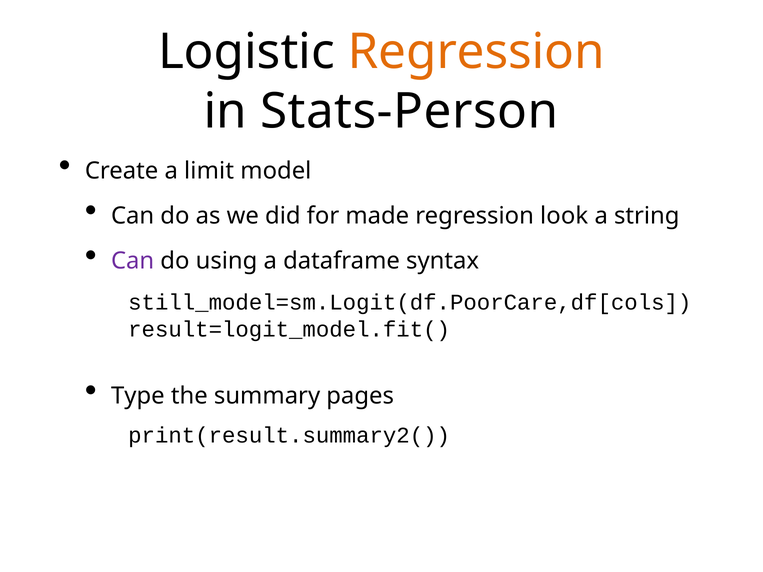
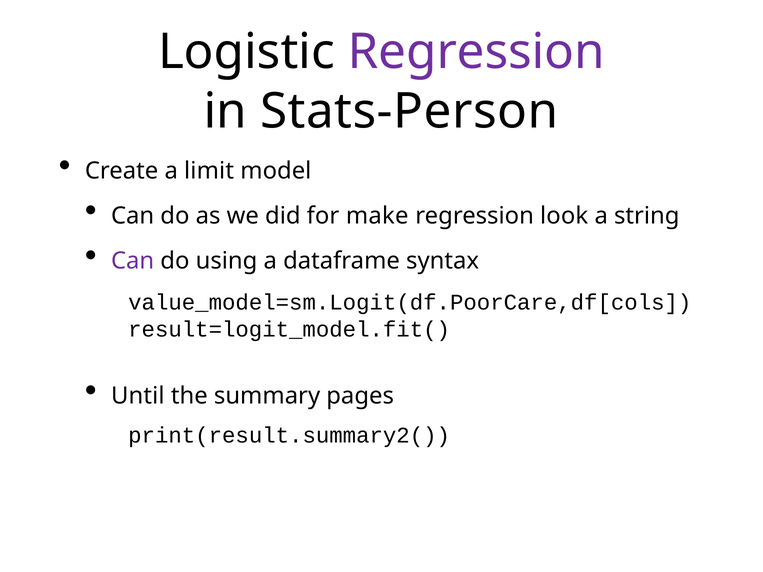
Regression colour: orange -> purple (476, 52)
made: made -> make (377, 216)
still_model=sm.Logit(df.PoorCare,df[cols: still_model=sm.Logit(df.PoorCare,df[cols -> value_model=sm.Logit(df.PoorCare,df[cols (410, 303)
Type: Type -> Until (138, 396)
